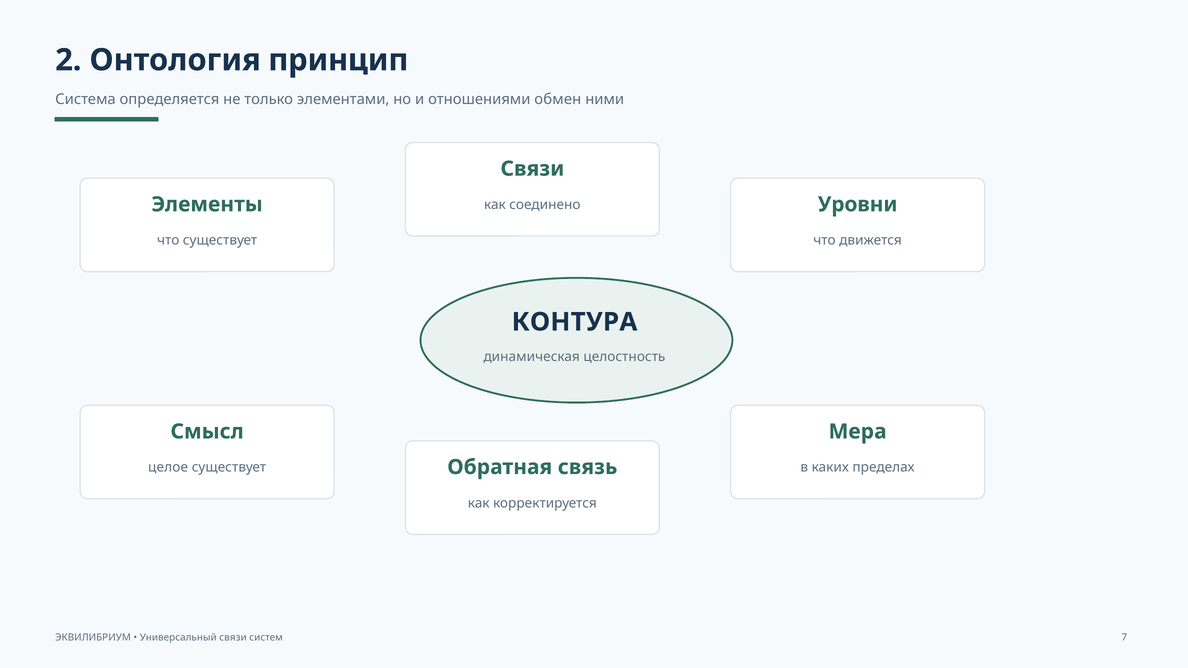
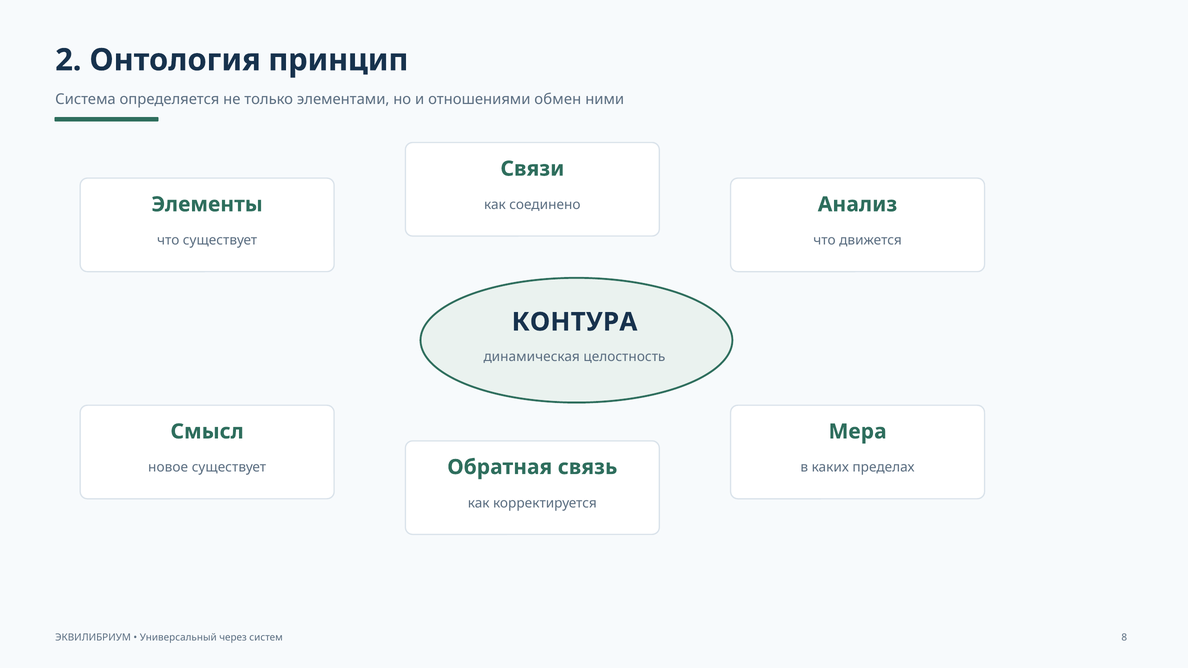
Уровни: Уровни -> Анализ (858, 204)
целое: целое -> новое (168, 468)
Универсальный связи: связи -> через (233, 638)
7: 7 -> 8 (1124, 638)
